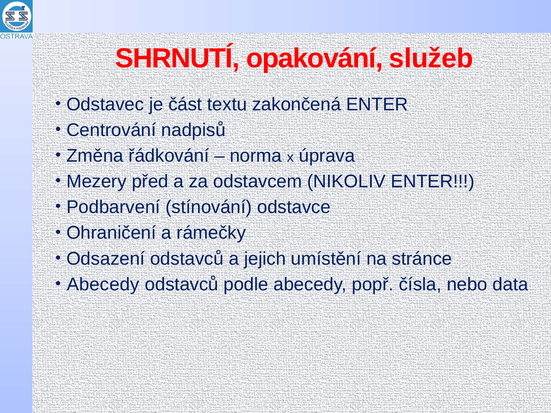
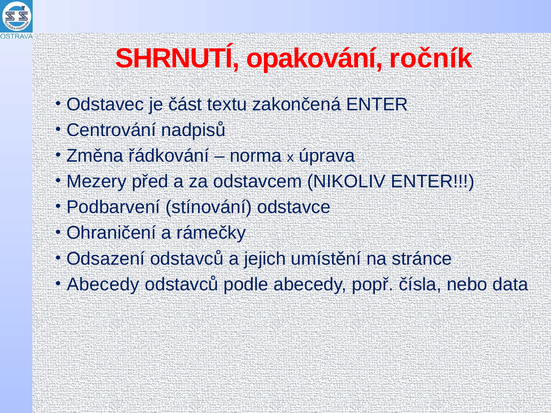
služeb: služeb -> ročník (431, 58)
